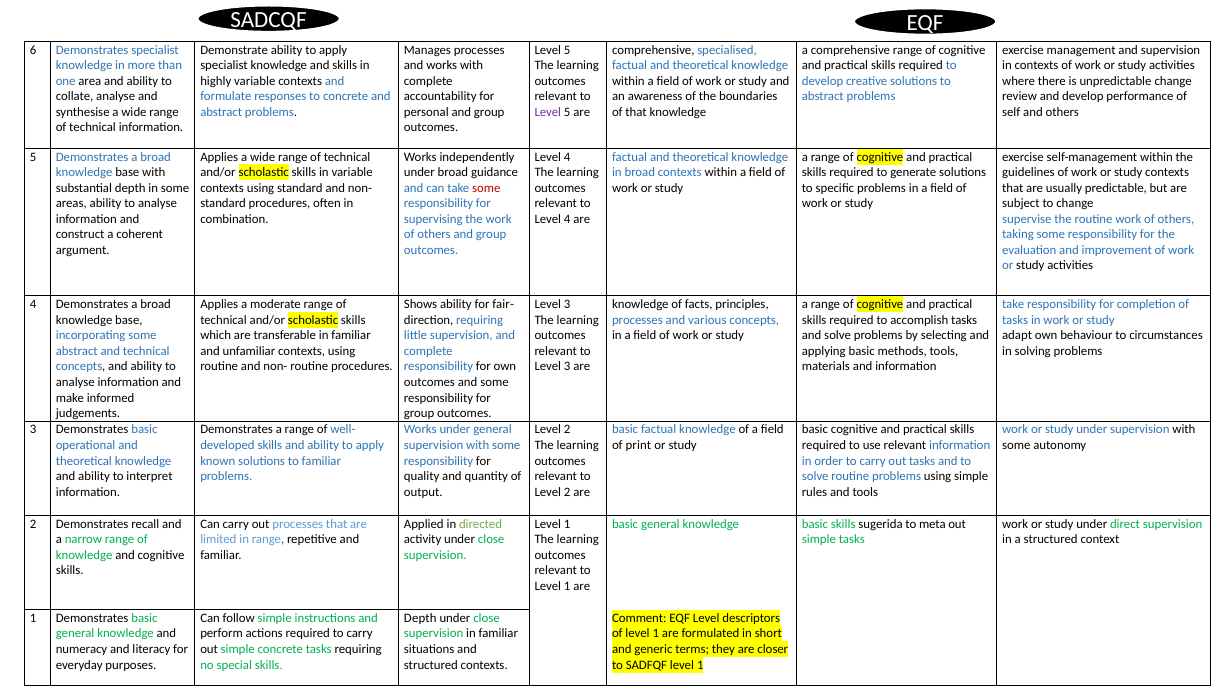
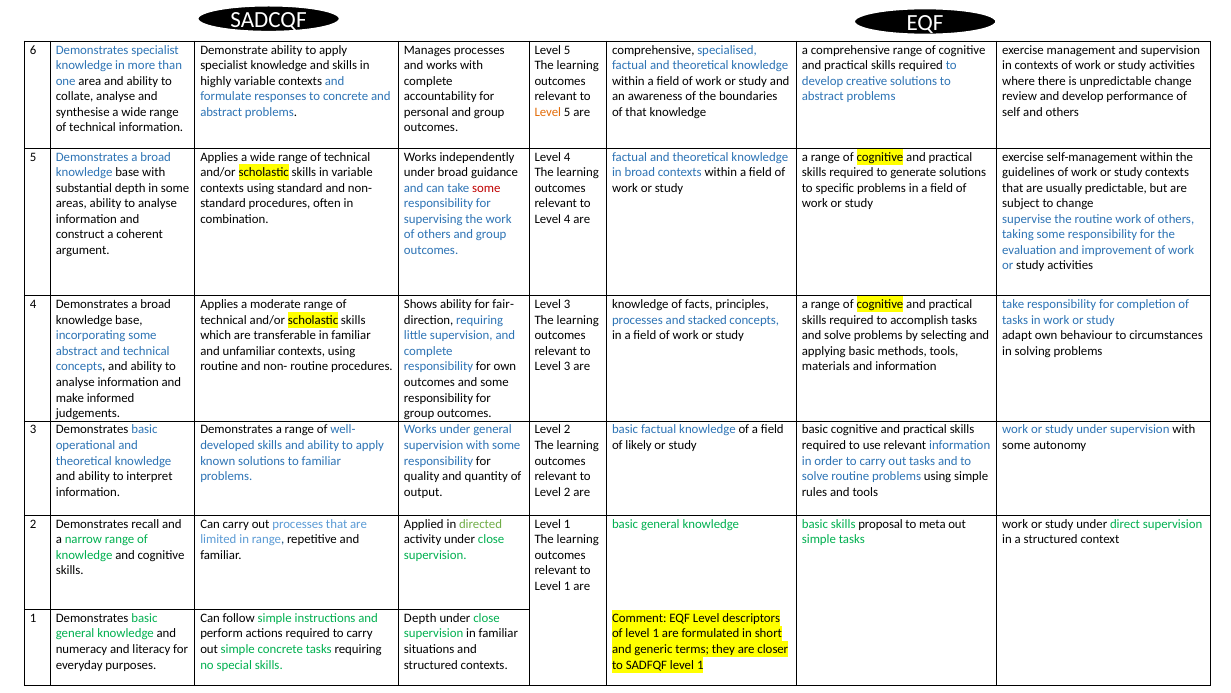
Level colour: purple -> orange (548, 112)
various: various -> stacked (707, 320)
print: print -> likely (639, 445)
sugerida: sugerida -> proposal (881, 524)
